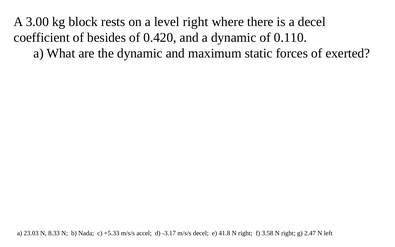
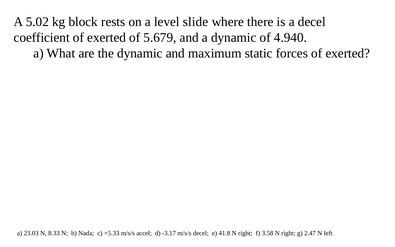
3.00: 3.00 -> 5.02 (37, 22)
level right: right -> slide (196, 22)
coefficient of besides: besides -> exerted (107, 38)
0.420: 0.420 -> 5.679 (160, 38)
0.110: 0.110 -> 4.940 (290, 38)
